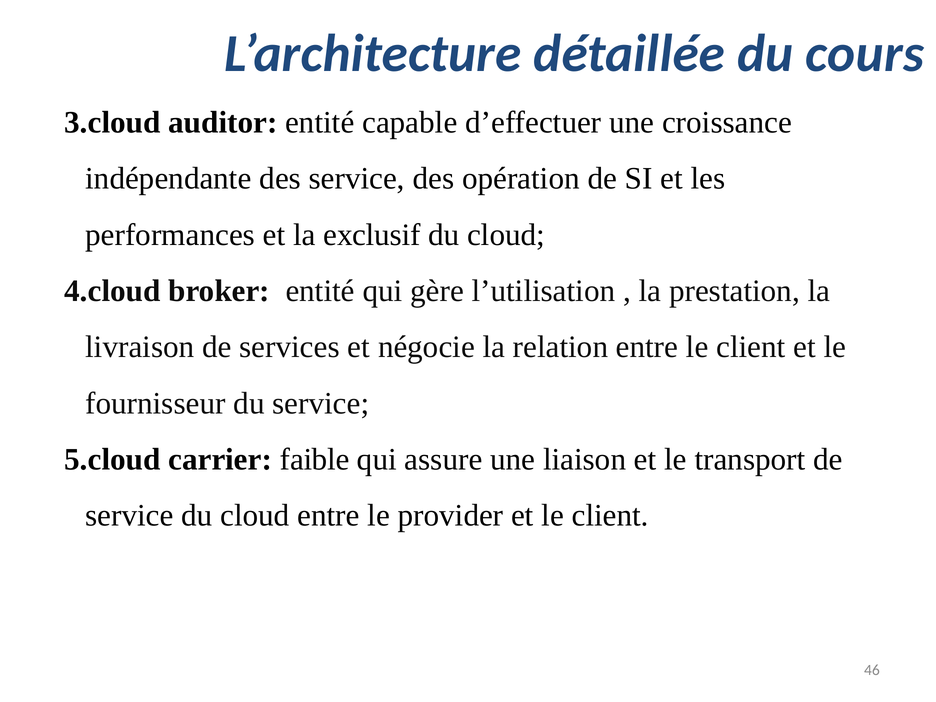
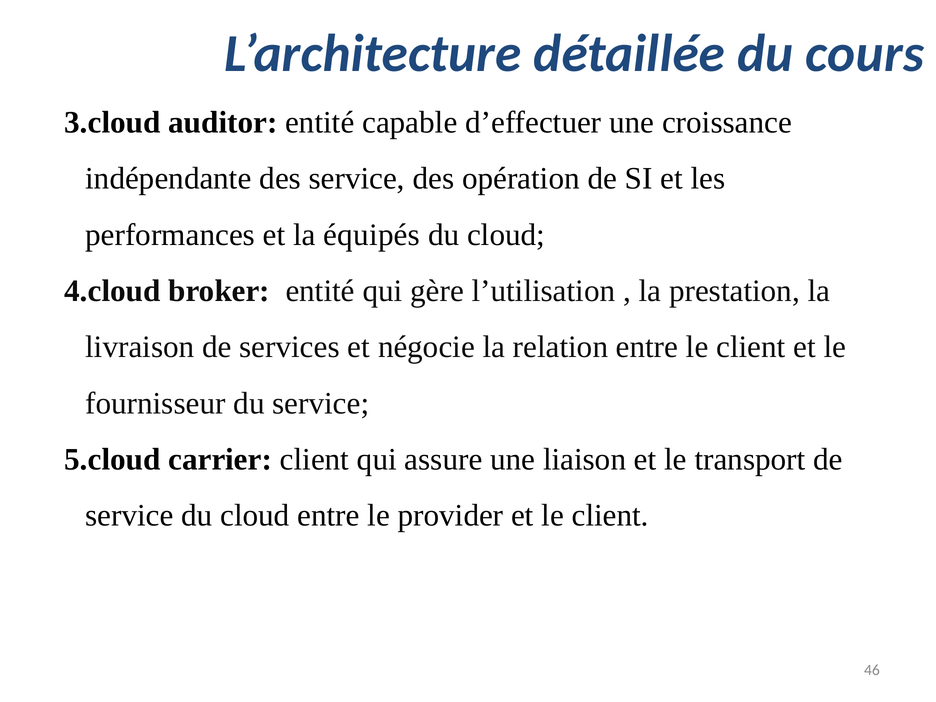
exclusif: exclusif -> équipés (372, 235)
carrier faible: faible -> client (315, 459)
